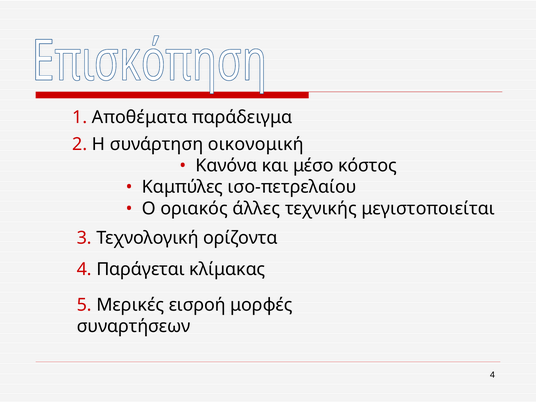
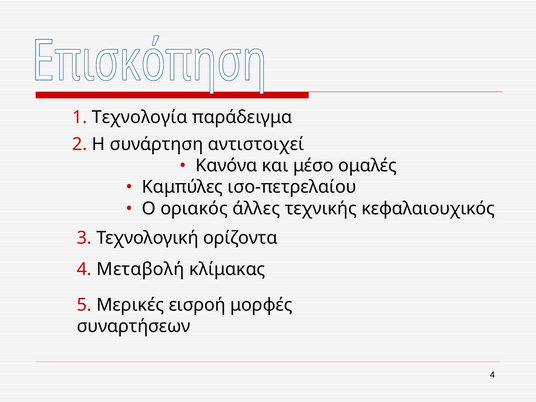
Αποθέματα: Αποθέματα -> Τεχνολογία (140, 117)
οικονομική: οικονομική -> αντιστοιχεί (256, 144)
κόστος: κόστος -> ομαλές (367, 166)
μεγιστοποιείται: μεγιστοποιείται -> κεφαλαιουχικός (428, 208)
Παράγεται: Παράγεται -> Μεταβολή (140, 269)
